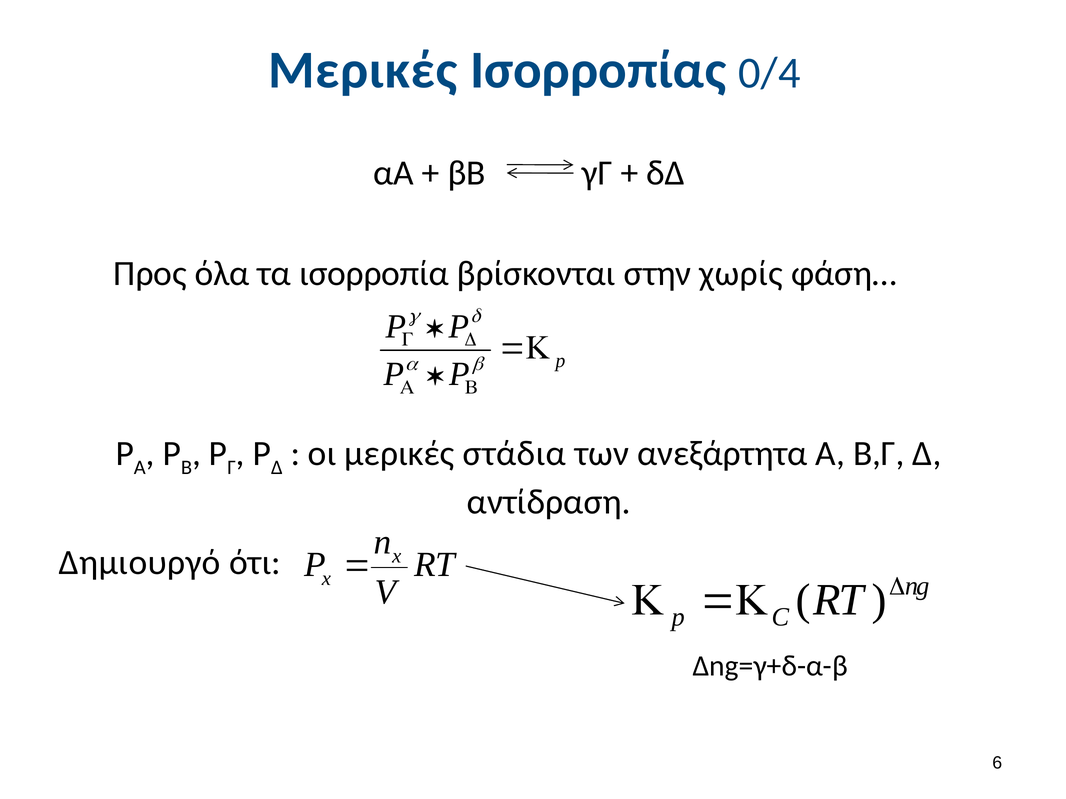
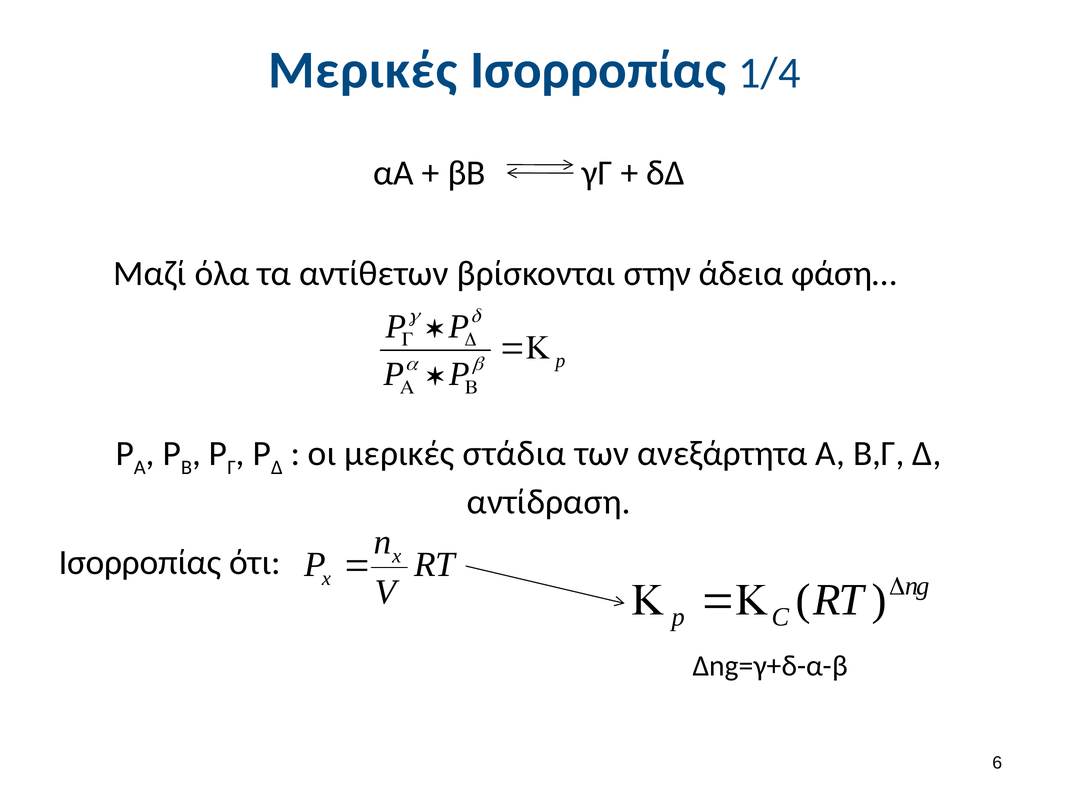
0/4: 0/4 -> 1/4 (769, 73)
Προς: Προς -> Μαζί (150, 274)
ισορροπία: ισορροπία -> αντίθετων (374, 274)
χωρίς: χωρίς -> άδεια (741, 274)
Δημιουργό: Δημιουργό -> Ισορροπίας (140, 563)
